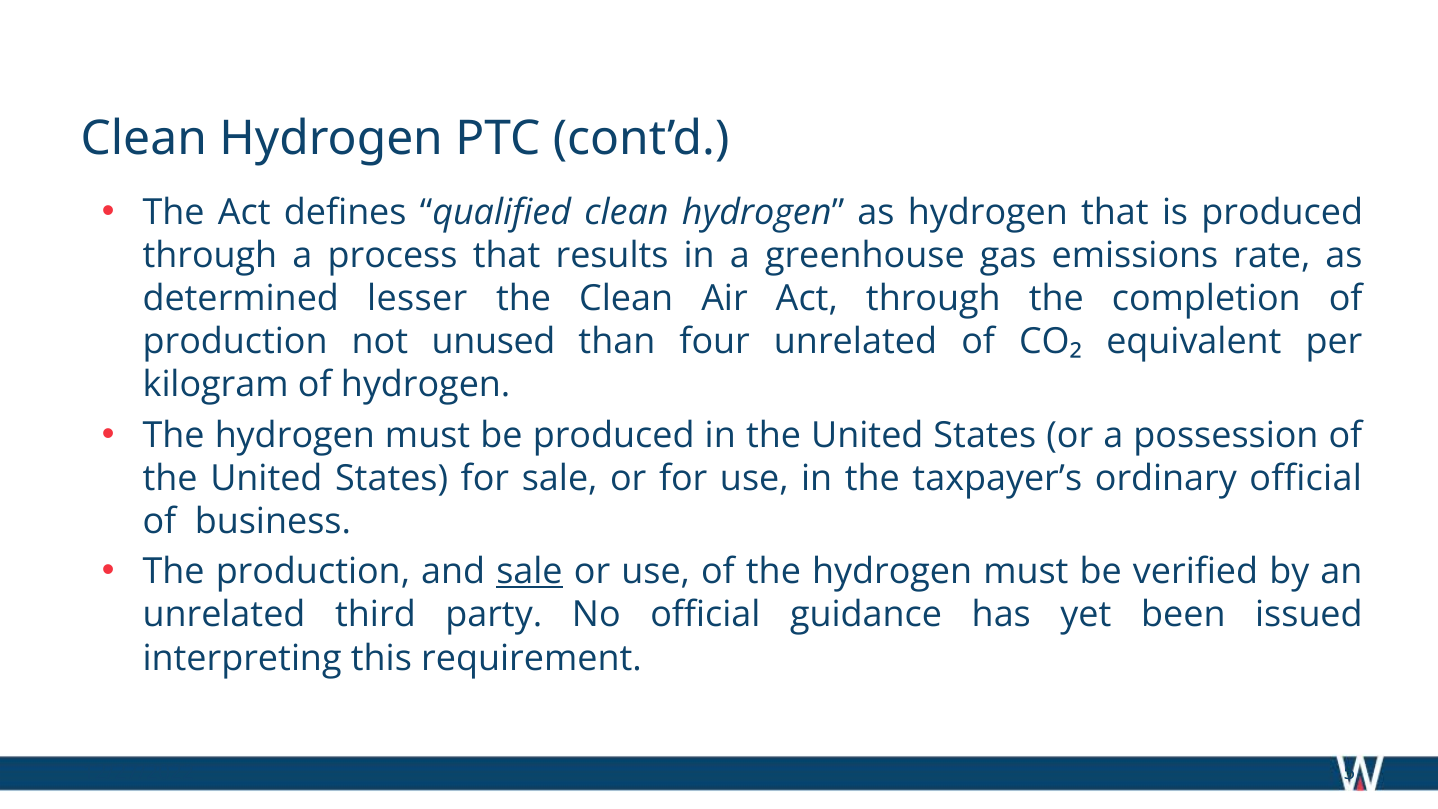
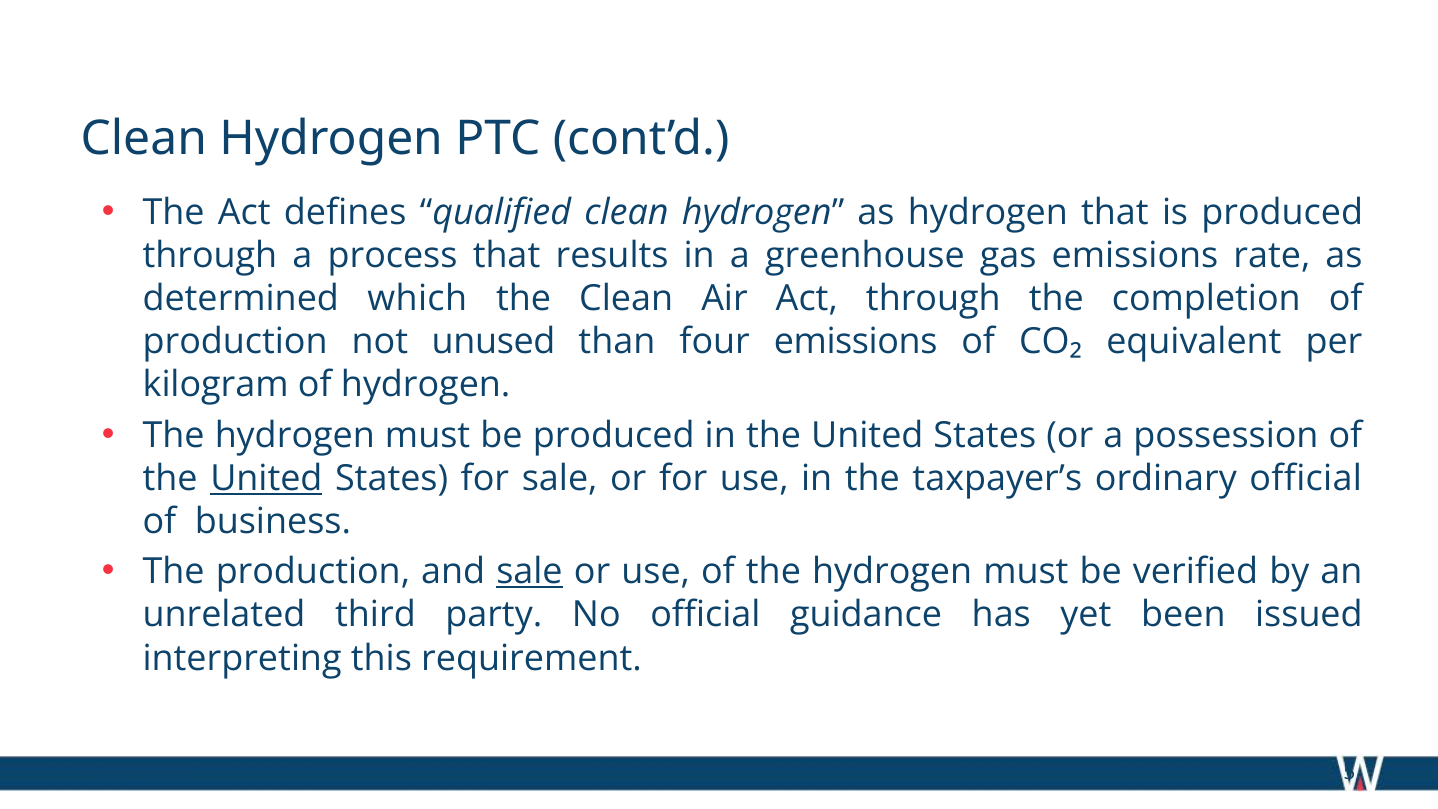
lesser: lesser -> which (417, 299)
four unrelated: unrelated -> emissions (856, 342)
United underline: none -> present (266, 478)
